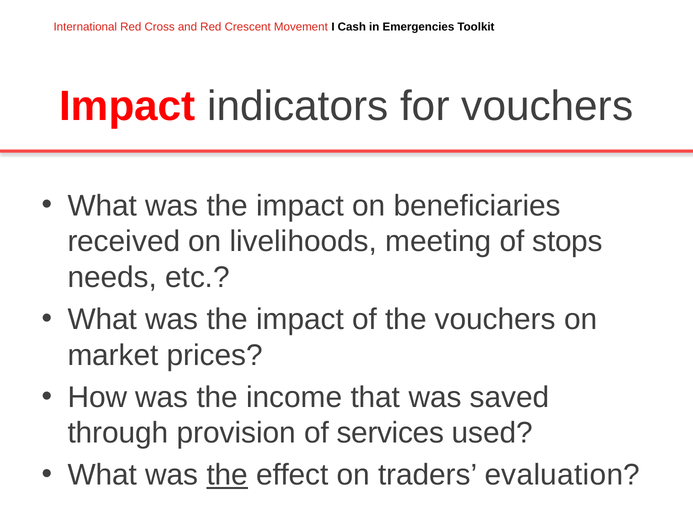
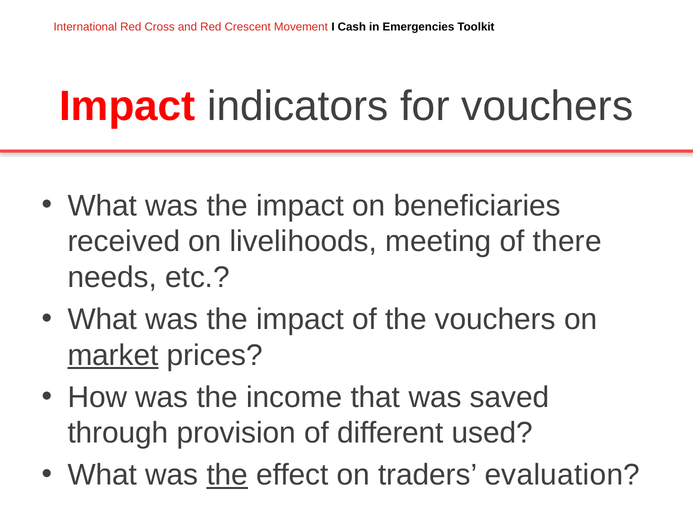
stops: stops -> there (567, 241)
market underline: none -> present (113, 355)
services: services -> different (390, 433)
